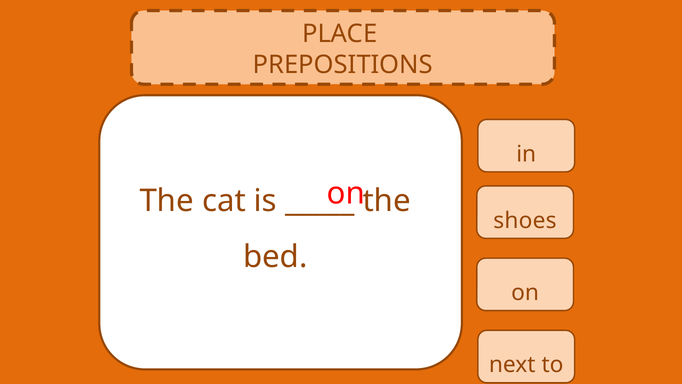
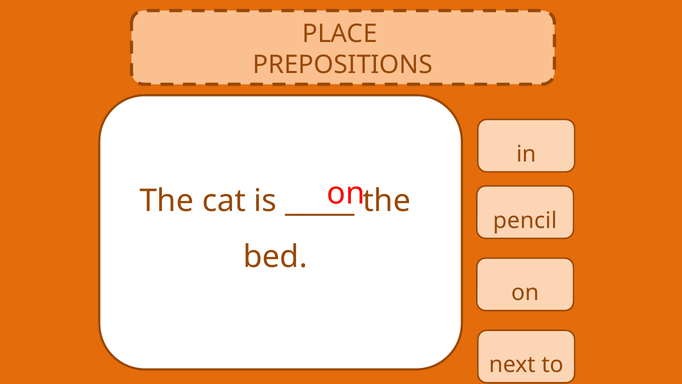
shoes: shoes -> pencil (525, 220)
